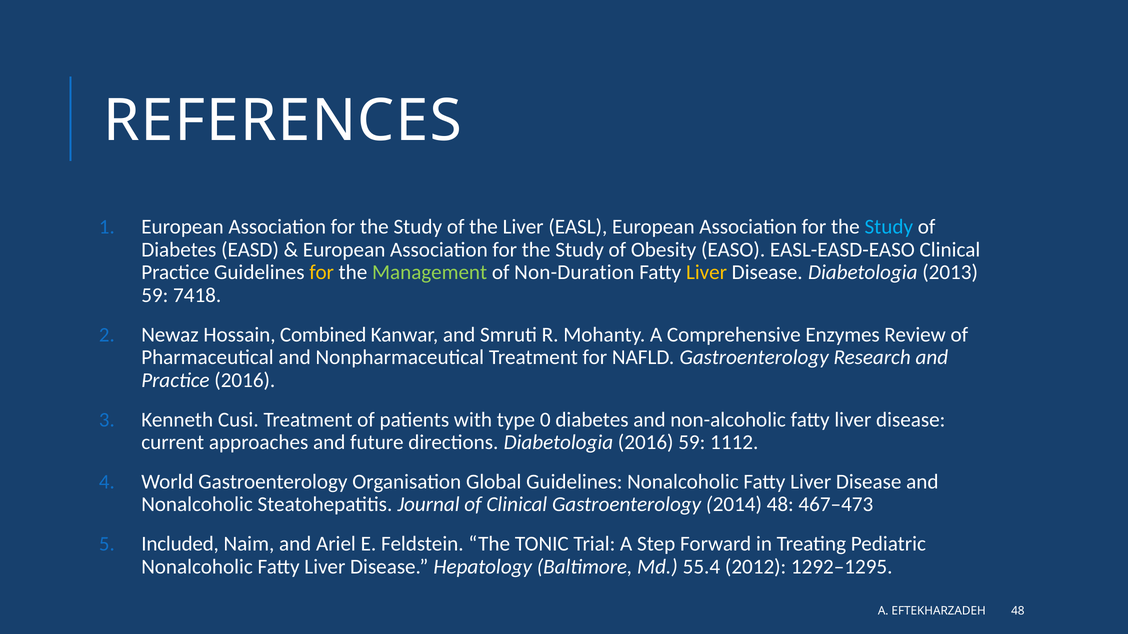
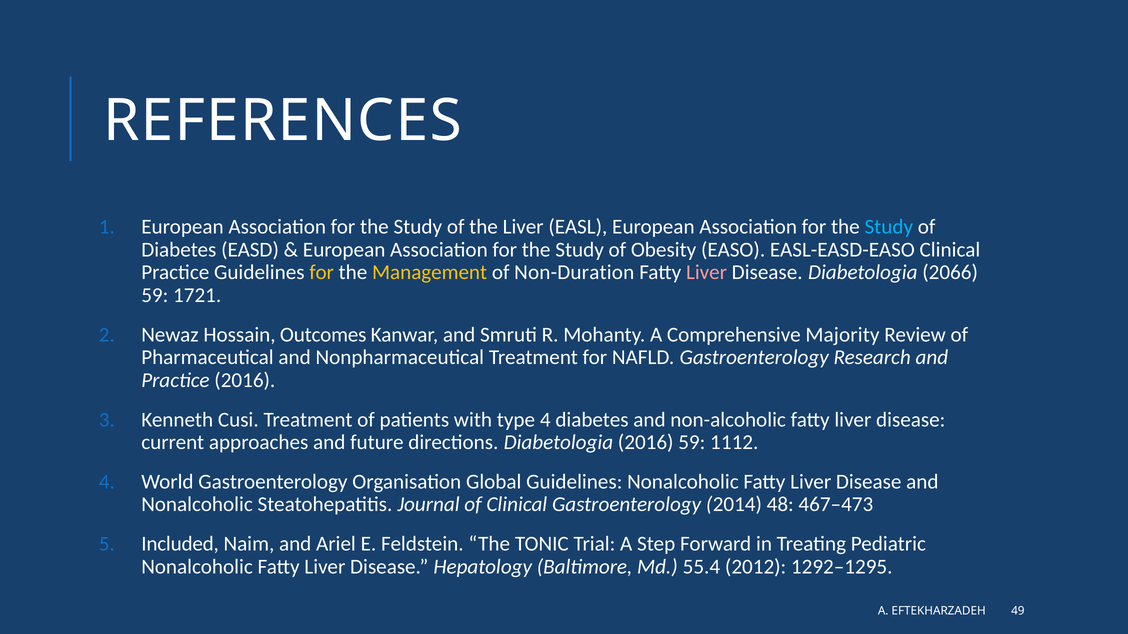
Management colour: light green -> yellow (430, 273)
Liver colour: yellow -> pink (707, 273)
2013: 2013 -> 2066 (950, 273)
7418: 7418 -> 1721 (197, 296)
Combined: Combined -> Outcomes (323, 335)
Enzymes: Enzymes -> Majority (842, 335)
type 0: 0 -> 4 (545, 420)
EFTEKHARZADEH 48: 48 -> 49 (1018, 611)
